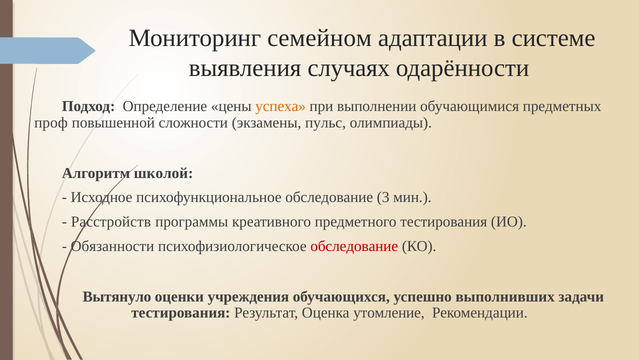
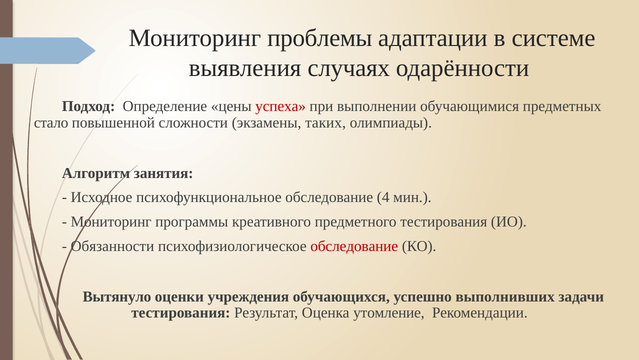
семейном: семейном -> проблемы (320, 38)
успеха colour: orange -> red (281, 106)
проф: проф -> стало (51, 123)
пульс: пульс -> таких (326, 123)
школой: школой -> занятия (164, 173)
3: 3 -> 4 (383, 197)
Расстройств: Расстройств -> Мониторинг (111, 221)
